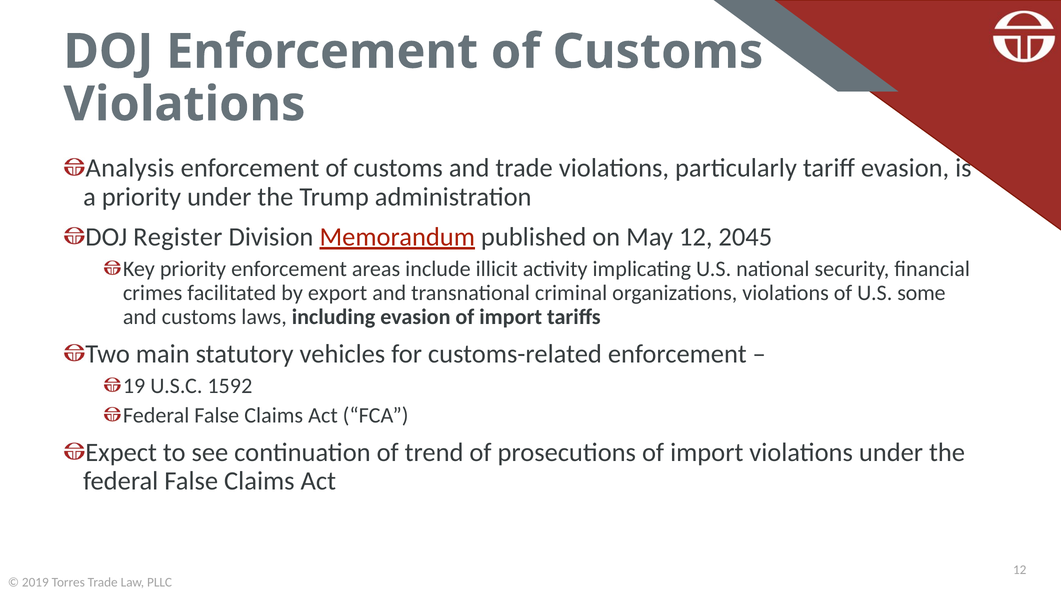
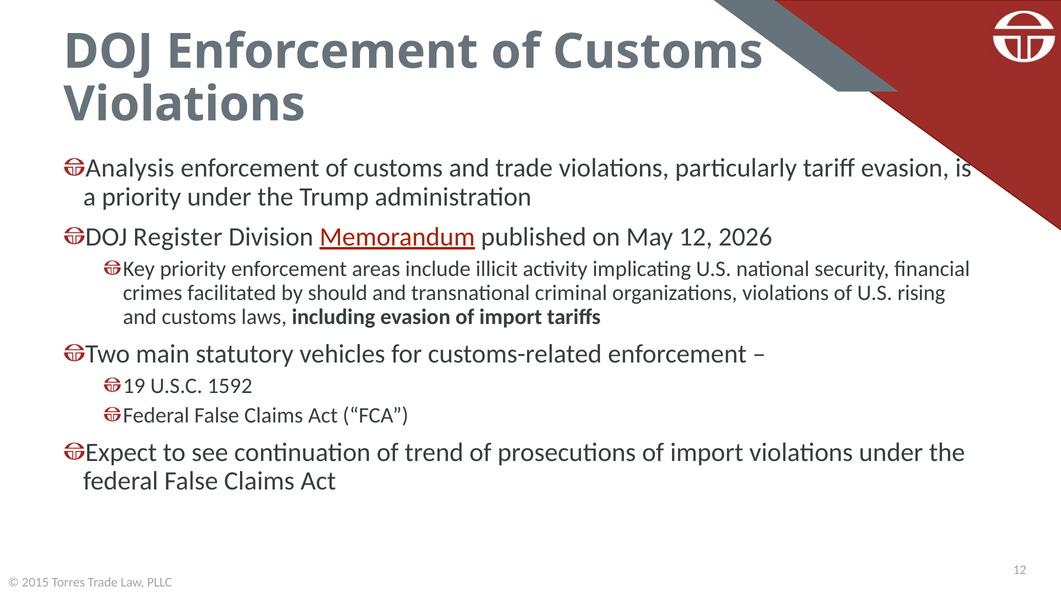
2045: 2045 -> 2026 (745, 237)
export: export -> should (338, 293)
some: some -> rising (921, 293)
2019: 2019 -> 2015 (35, 582)
